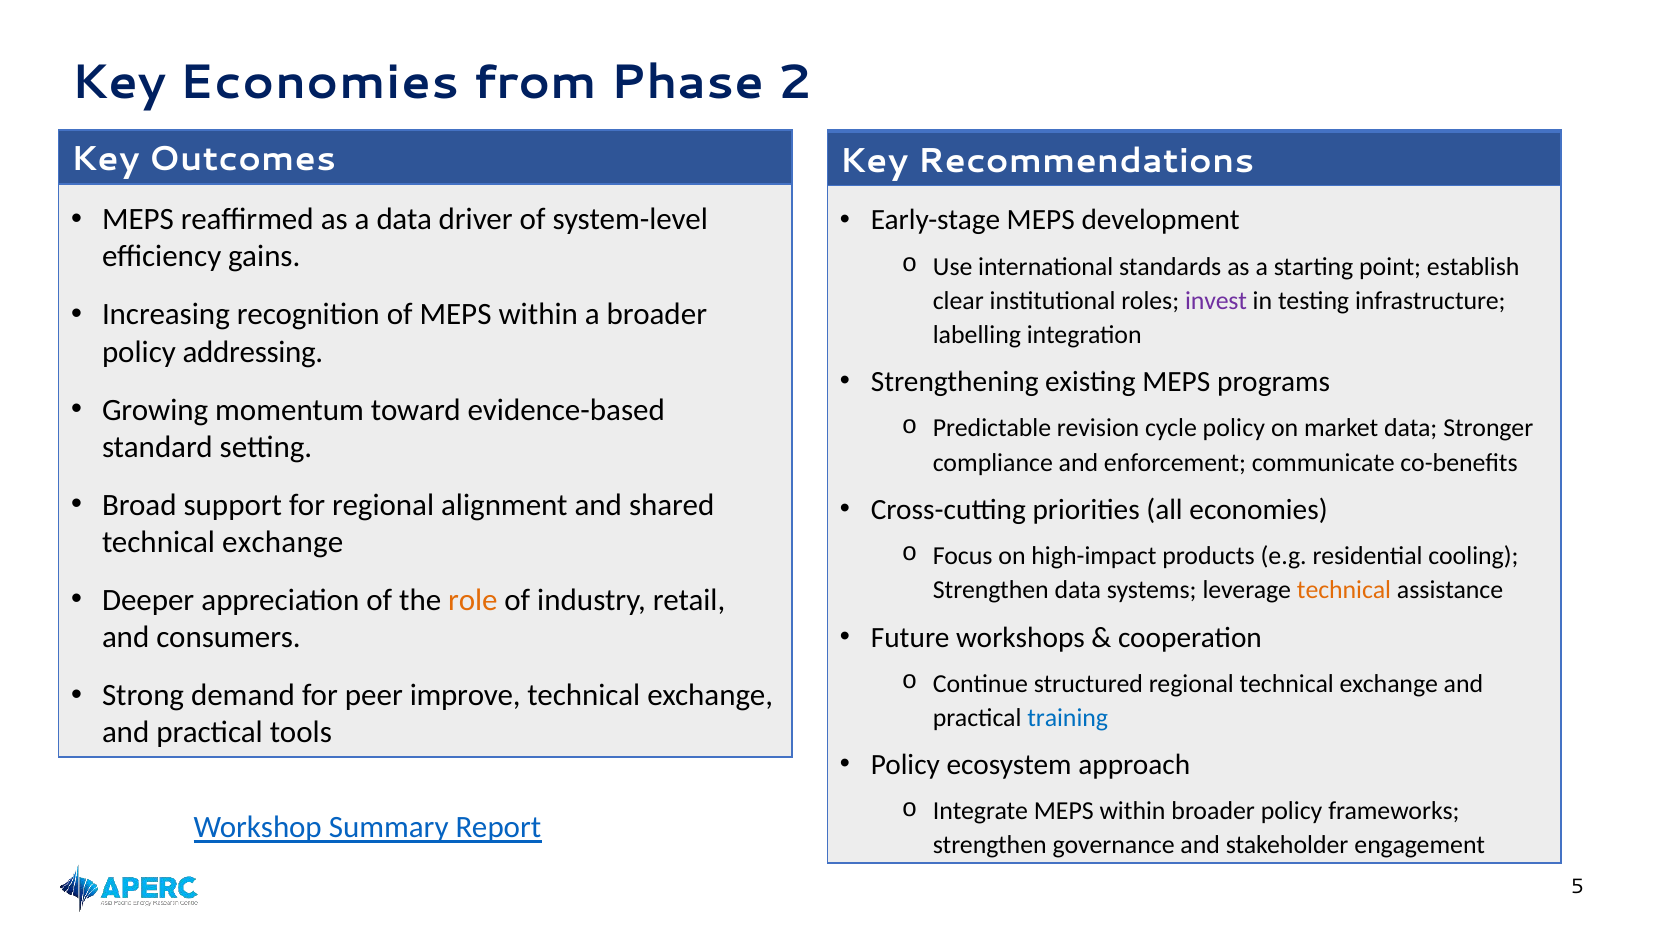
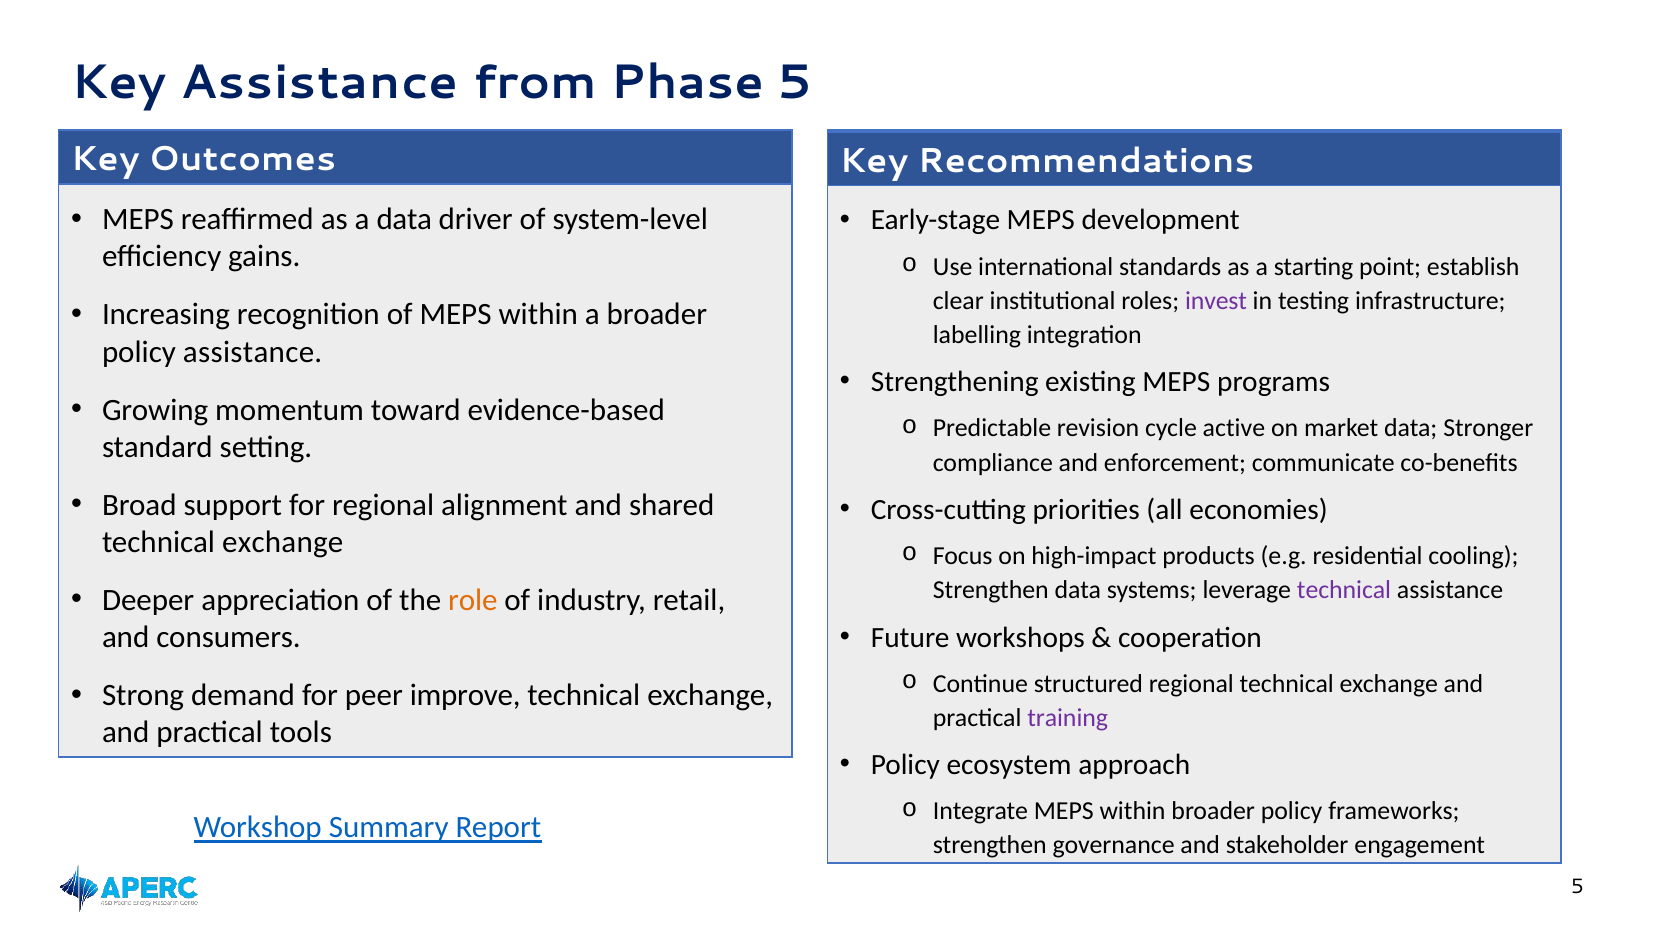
Key Economies: Economies -> Assistance (320, 83)
Phase 2: 2 -> 5 (795, 83)
policy addressing: addressing -> assistance (253, 352)
cycle policy: policy -> active (1234, 428)
technical colour: orange -> purple (1344, 590)
training colour: blue -> purple (1068, 718)
